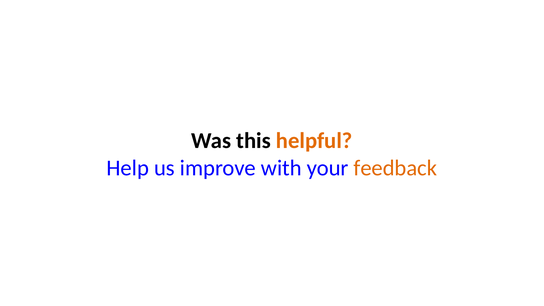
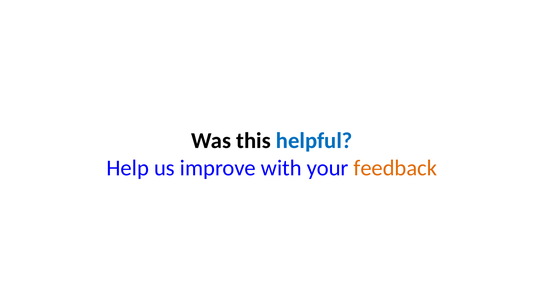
helpful colour: orange -> blue (314, 141)
